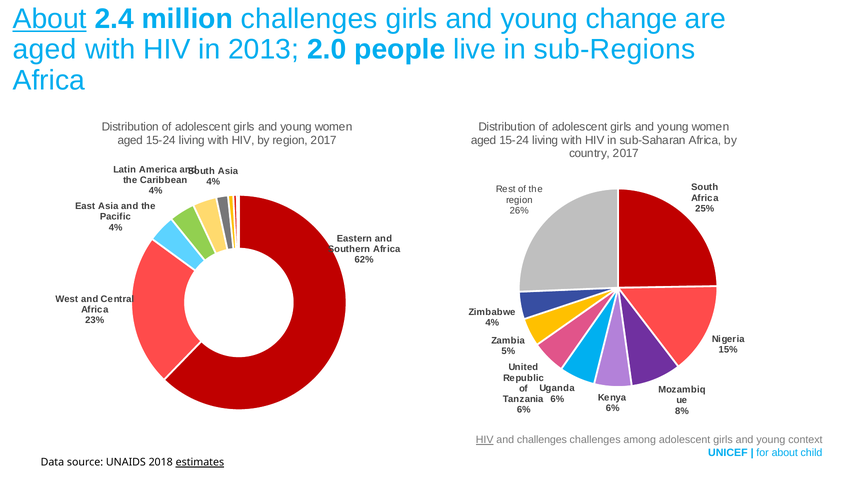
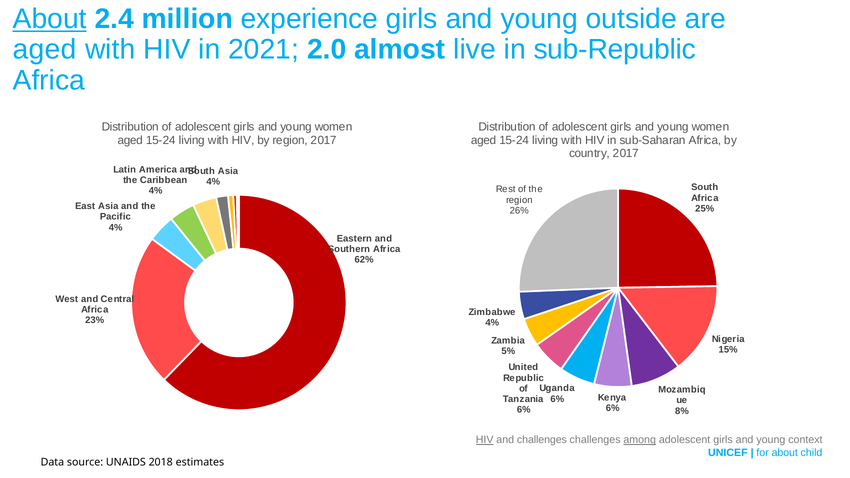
million challenges: challenges -> experience (309, 19)
change: change -> outside (631, 19)
2013: 2013 -> 2021 (264, 50)
people: people -> almost (400, 50)
sub-Regions: sub-Regions -> sub-Republic (615, 50)
among underline: none -> present (640, 440)
estimates underline: present -> none (200, 463)
